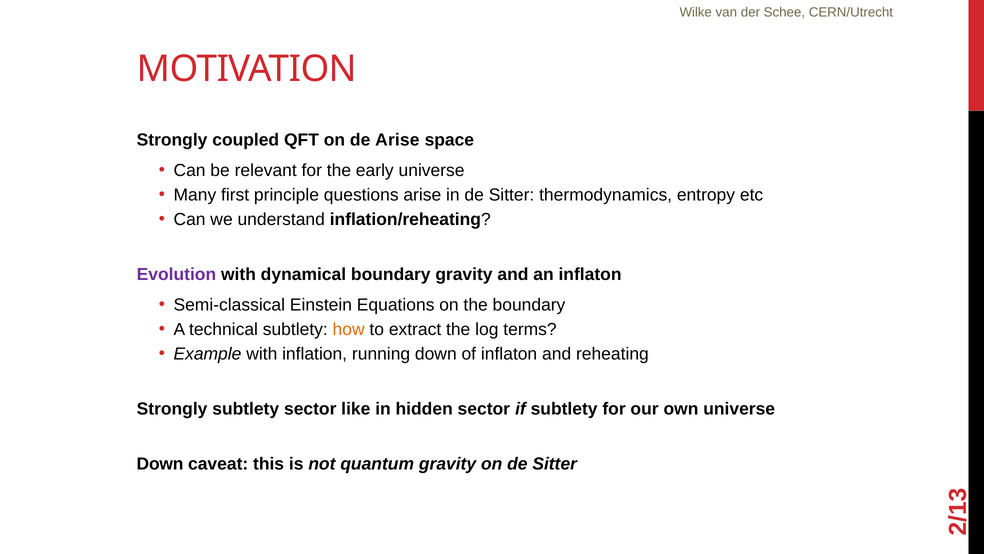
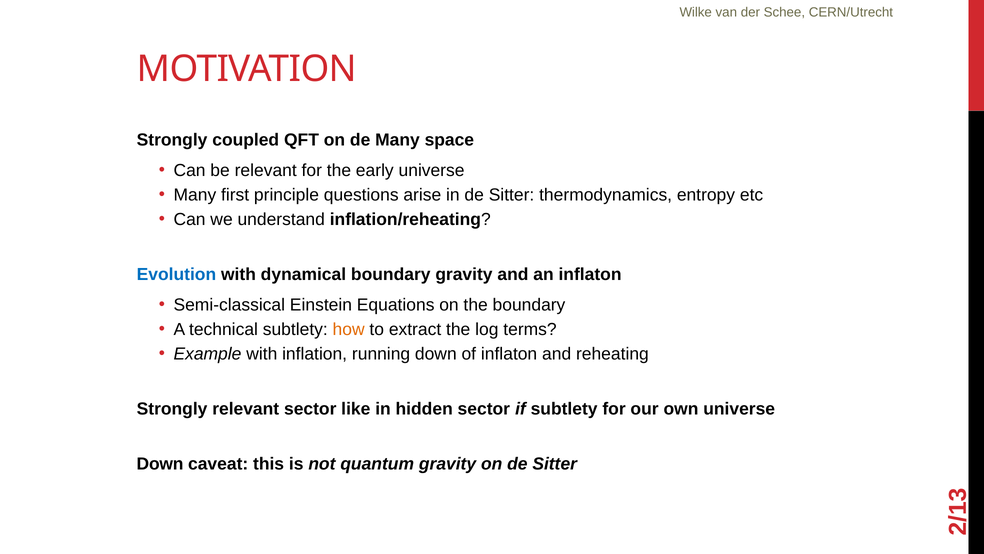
de Arise: Arise -> Many (397, 140)
Evolution colour: purple -> blue (176, 274)
Strongly subtlety: subtlety -> relevant (246, 409)
